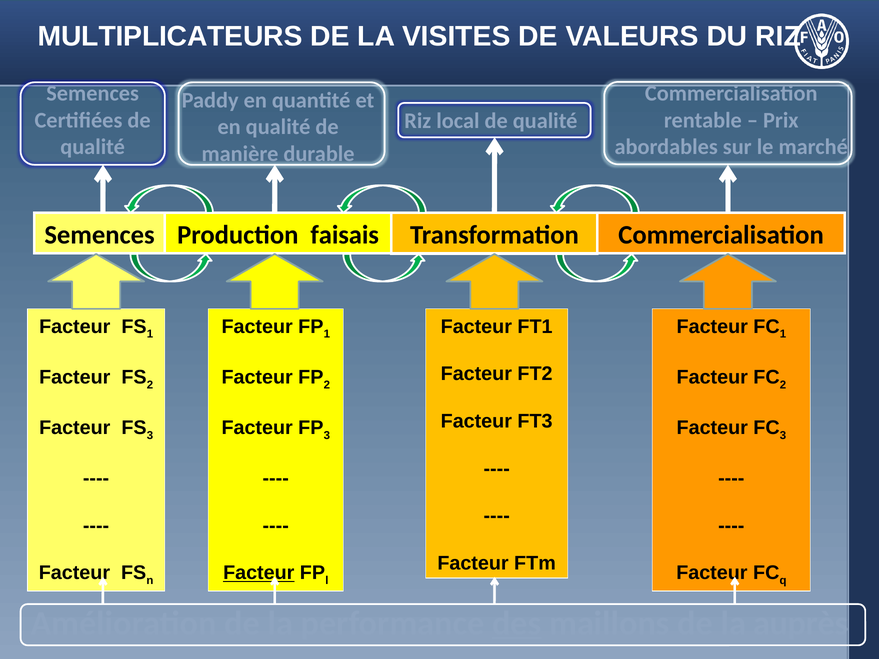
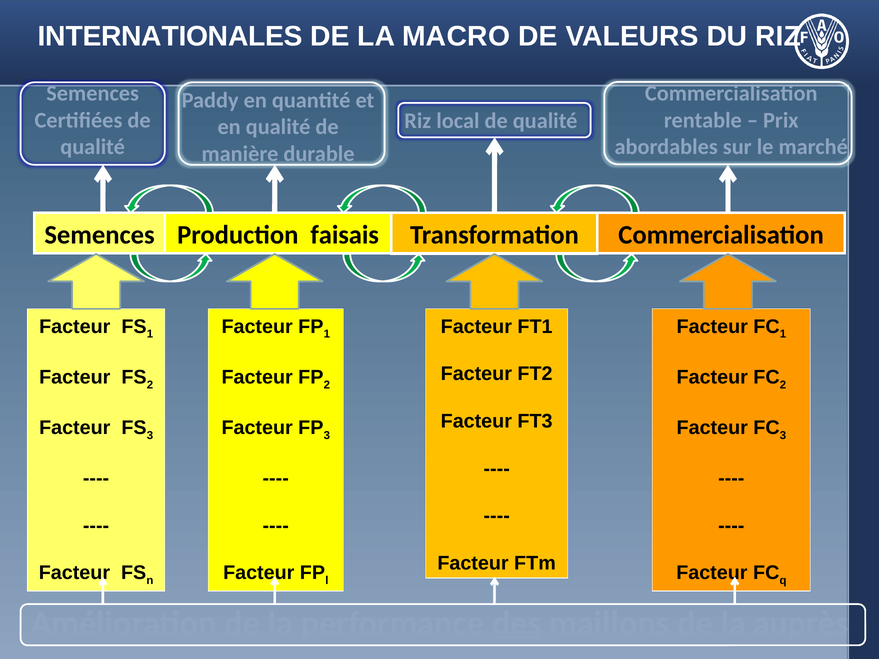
MULTIPLICATEURS: MULTIPLICATEURS -> INTERNATIONALES (170, 36)
VISITES: VISITES -> MACRO (456, 36)
Facteur underline: present -> none (259, 573)
